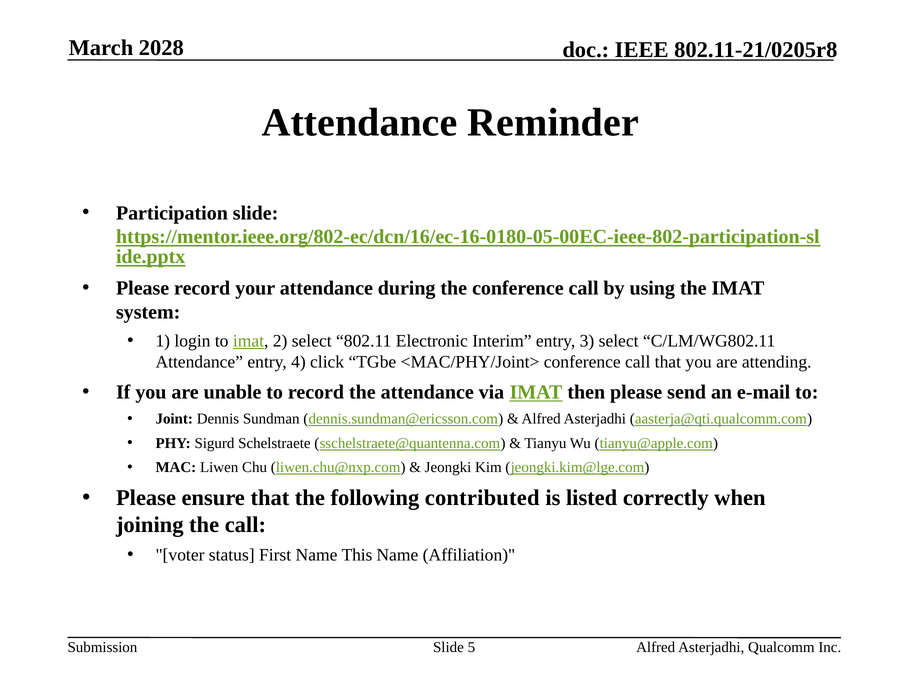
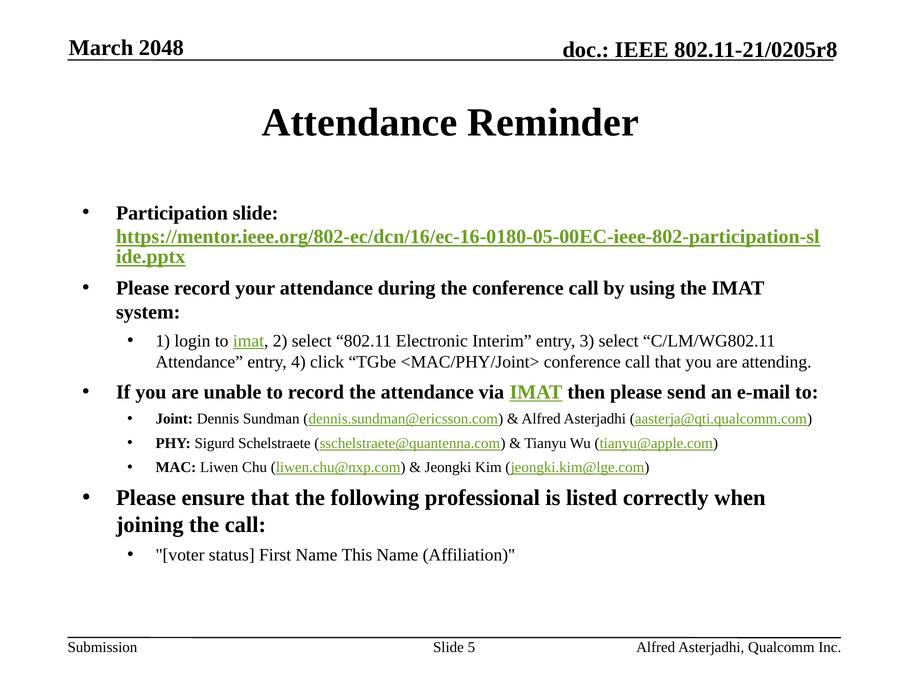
2028: 2028 -> 2048 (161, 48)
contributed: contributed -> professional (482, 499)
